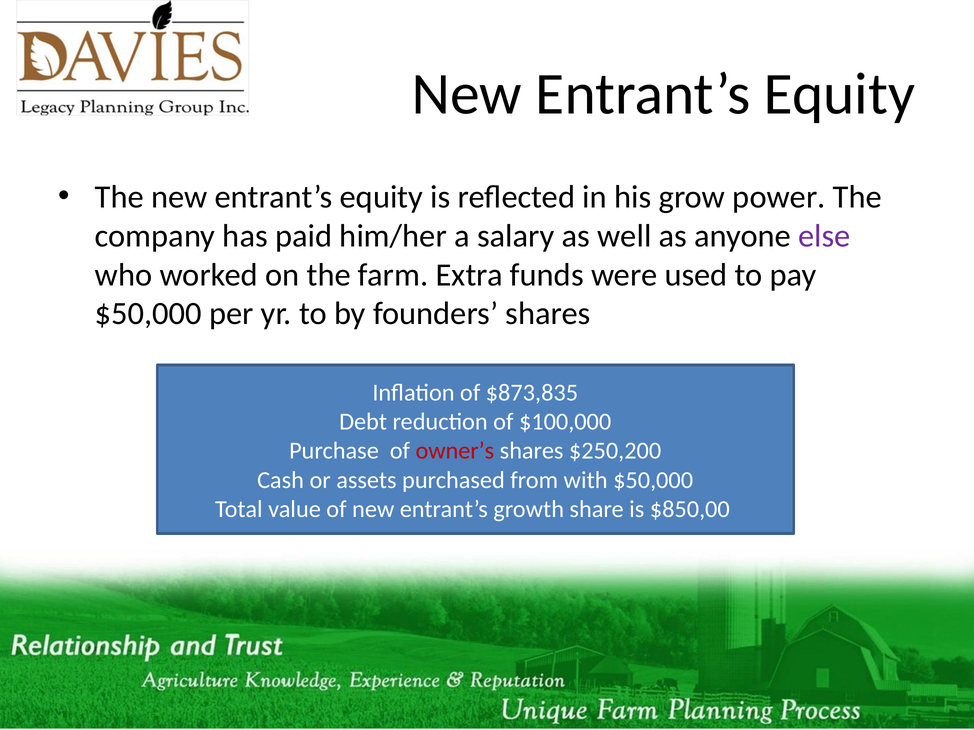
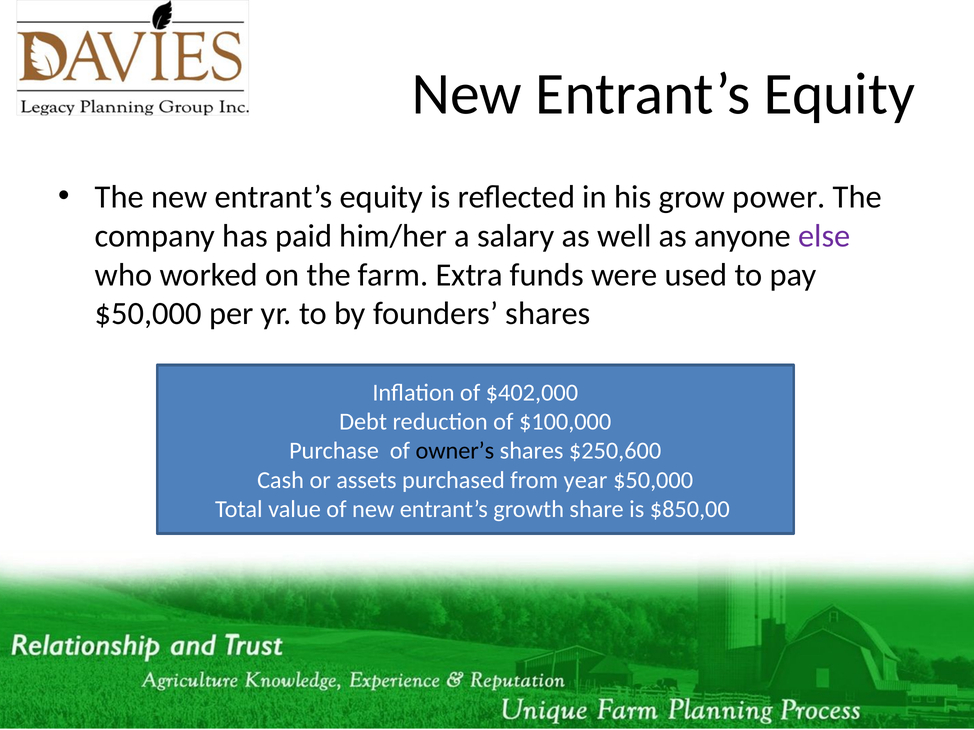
$873,835: $873,835 -> $402,000 (532, 393)
owner’s colour: red -> black (455, 451)
$250,200: $250,200 -> $250,600 (615, 451)
with: with -> year (586, 480)
